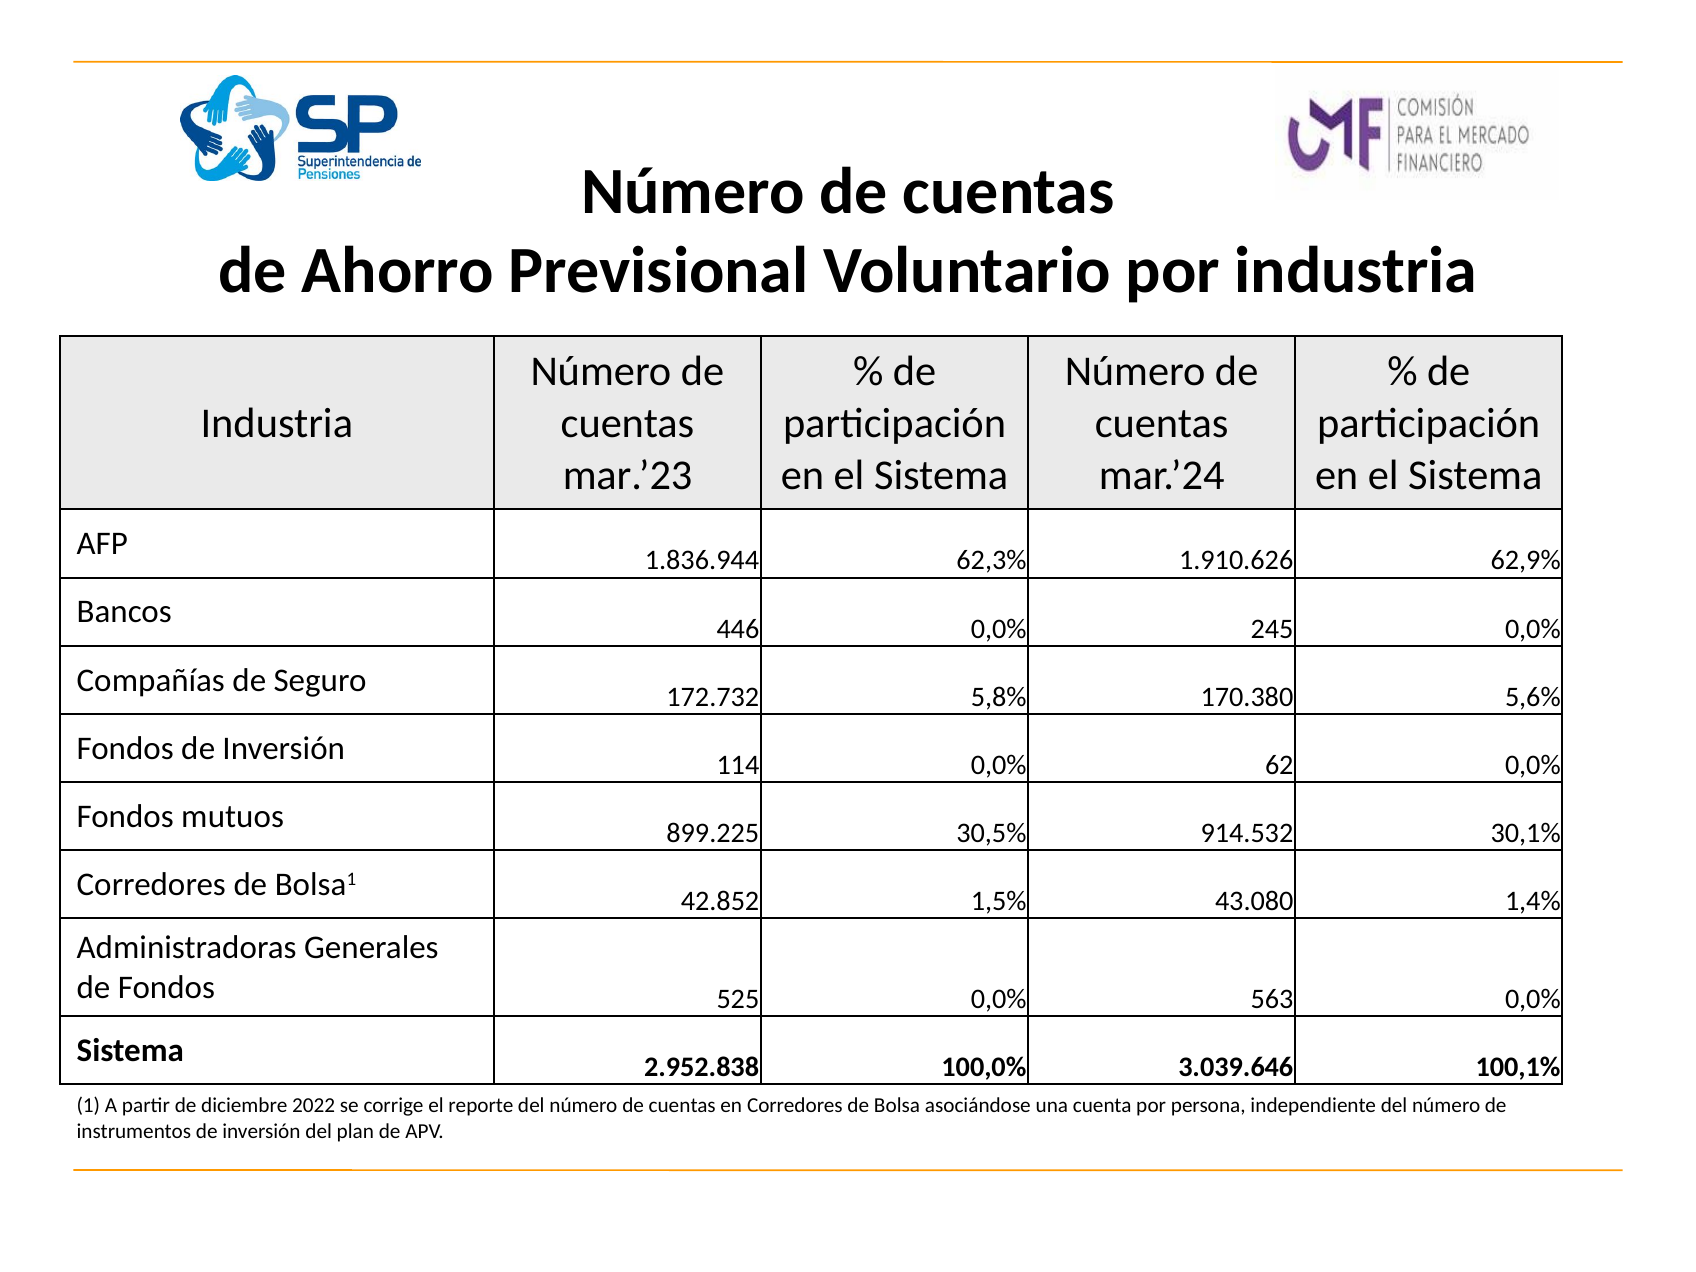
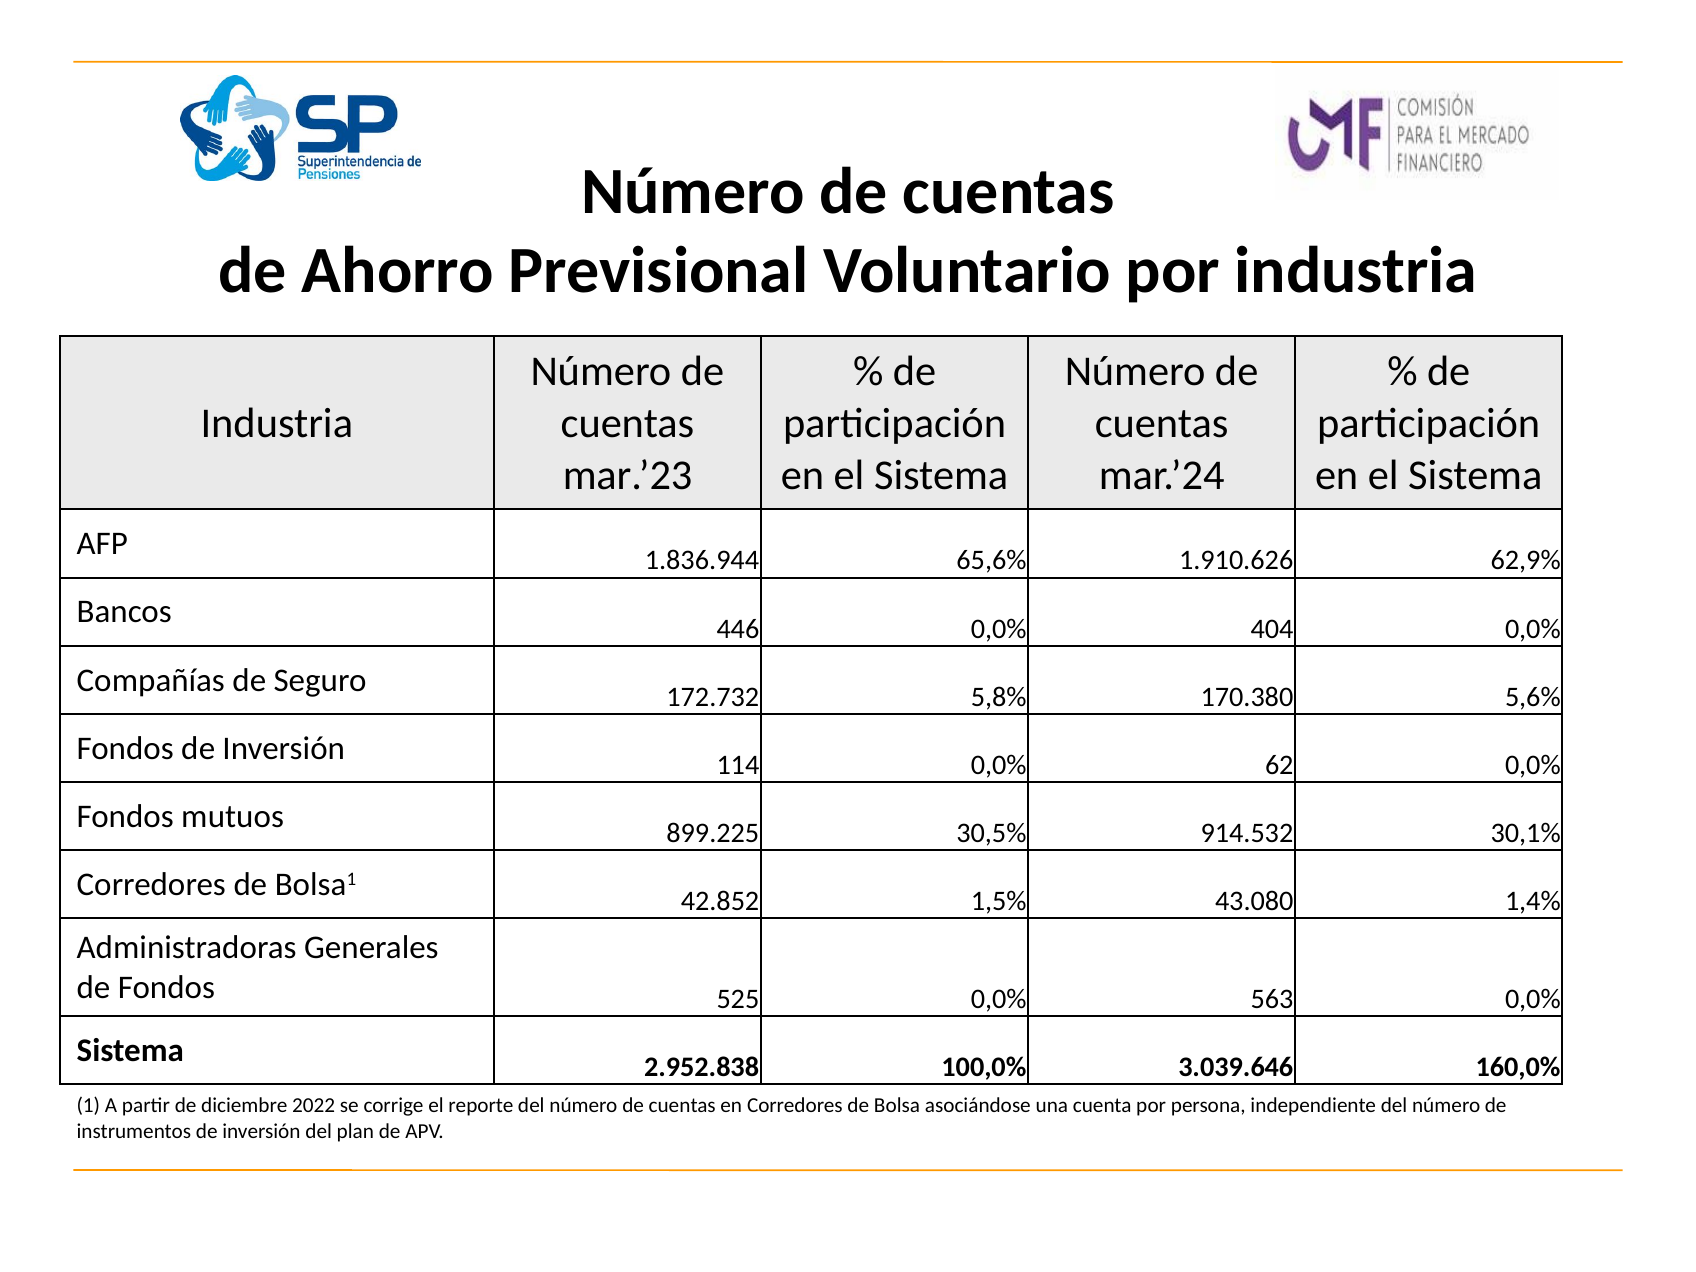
62,3%: 62,3% -> 65,6% (991, 561)
245: 245 -> 404 (1272, 629)
100,1%: 100,1% -> 160,0% (1518, 1067)
